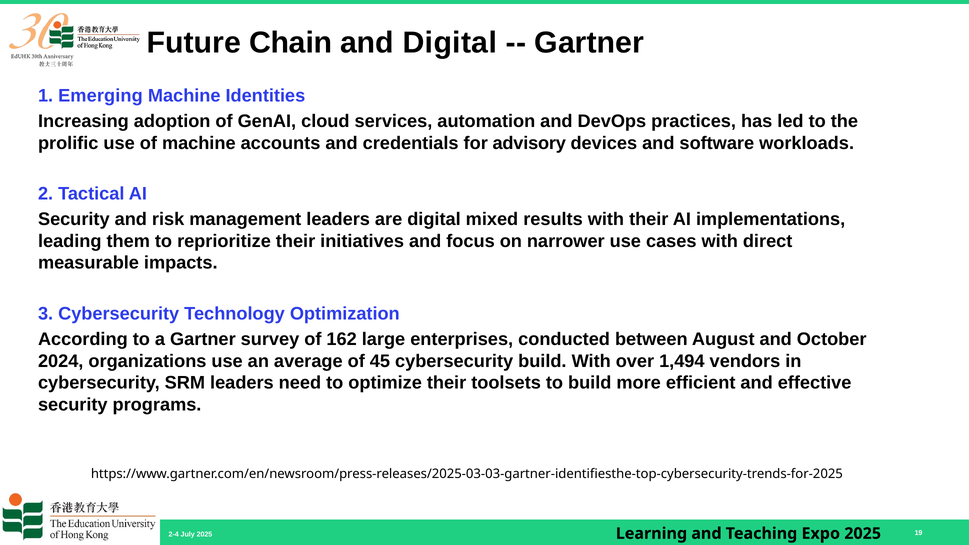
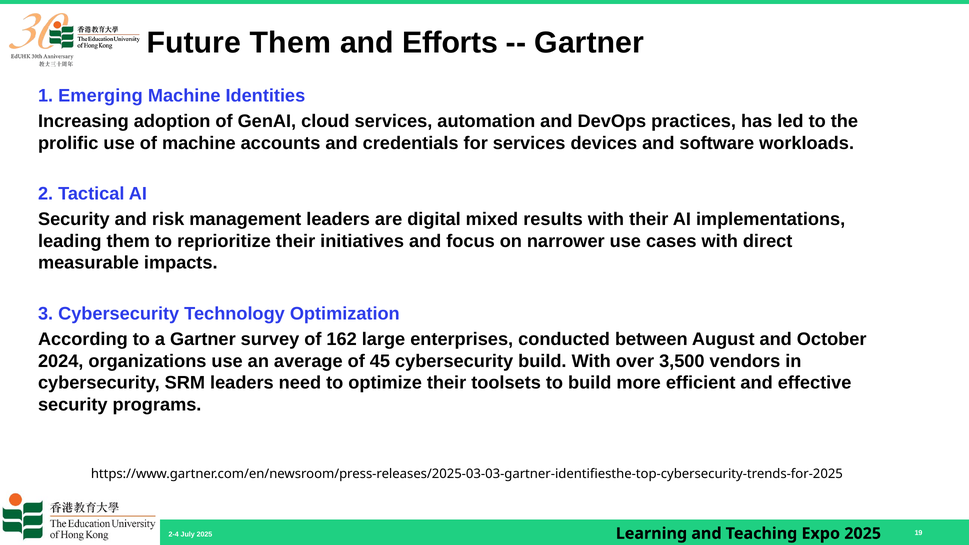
Future Chain: Chain -> Them (290, 43)
and Digital: Digital -> Efforts (450, 43)
for advisory: advisory -> services (529, 143)
1,494: 1,494 -> 3,500 (682, 361)
